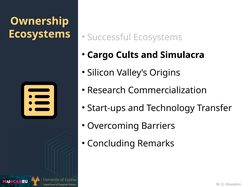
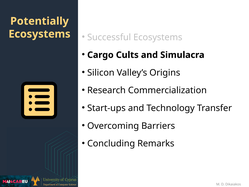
Ownership: Ownership -> Potentially (39, 21)
